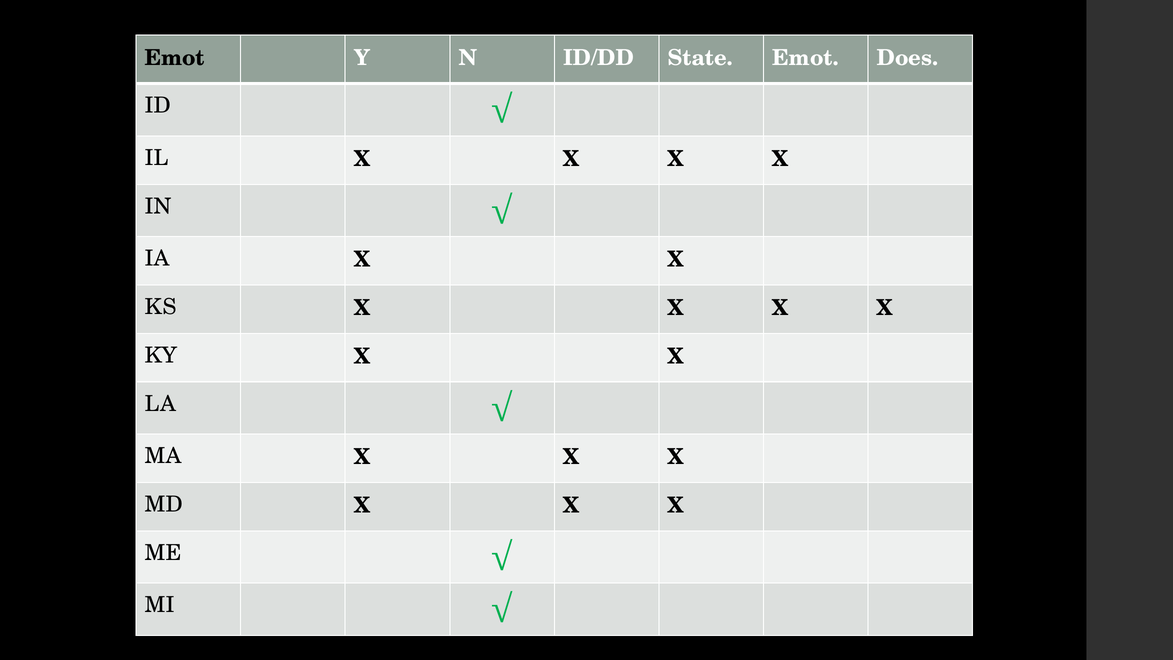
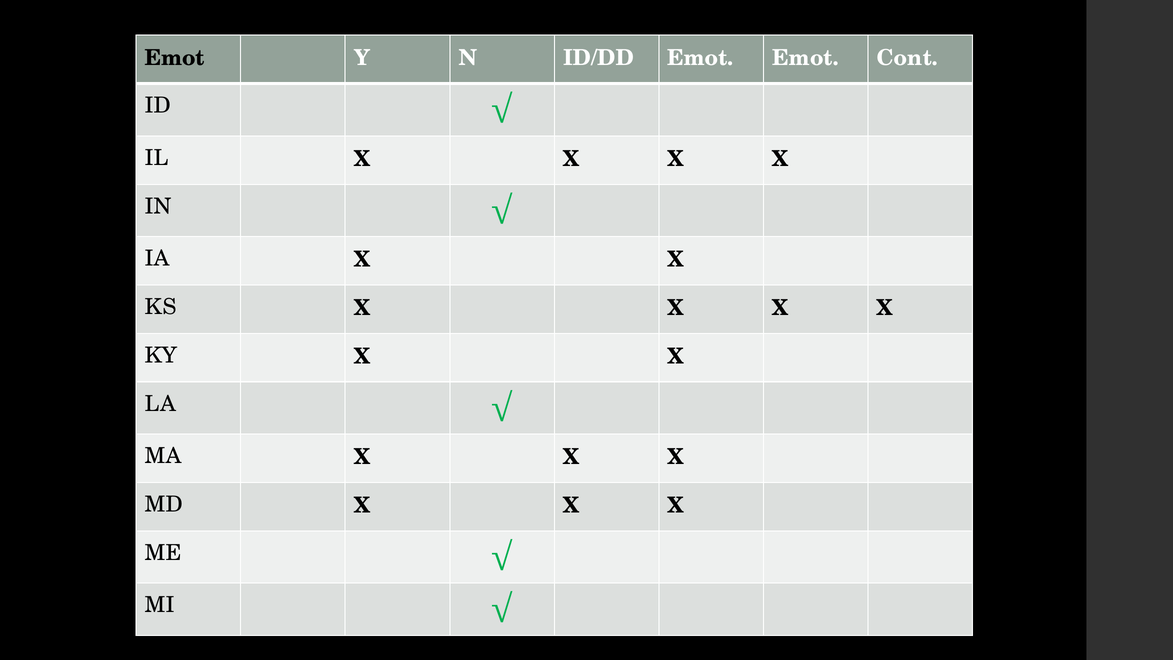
ID/DD State: State -> Emot (700, 58)
Does: Does -> Cont (907, 58)
